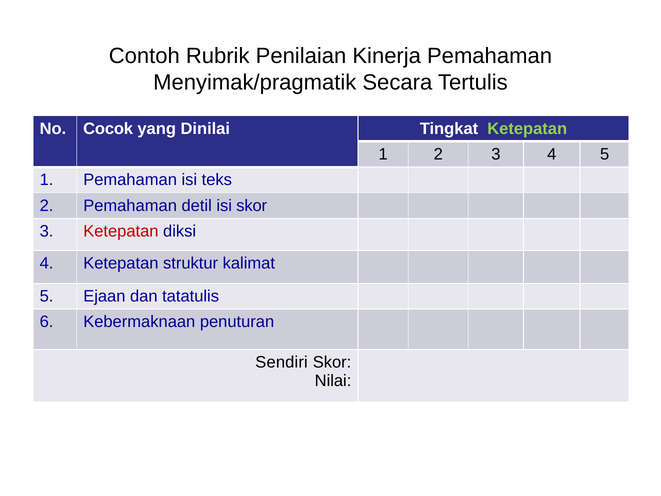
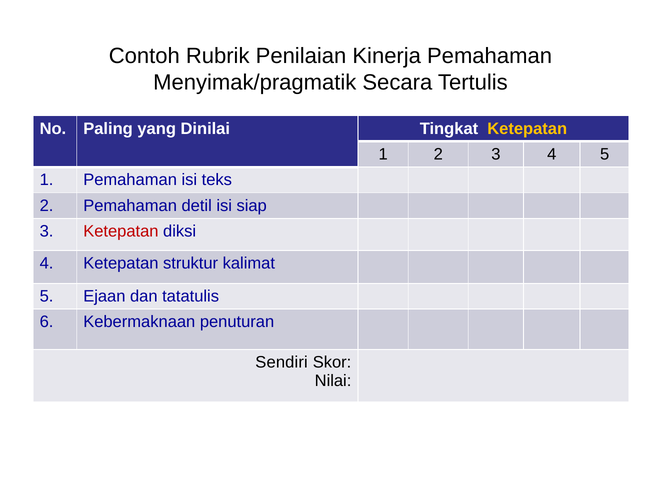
Cocok: Cocok -> Paling (108, 129)
Ketepatan colour: light green -> yellow (527, 129)
isi skor: skor -> siap (252, 205)
